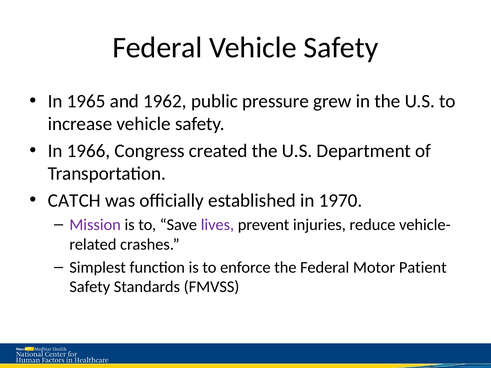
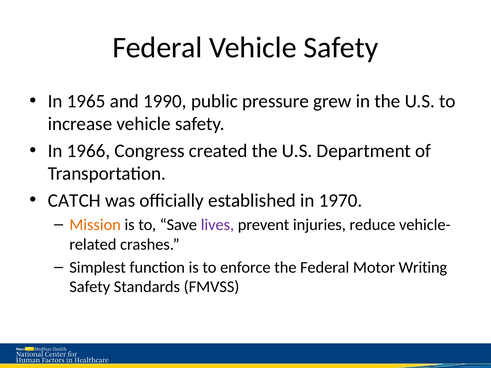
1962: 1962 -> 1990 (165, 101)
Mission colour: purple -> orange (95, 225)
Patient: Patient -> Writing (423, 267)
